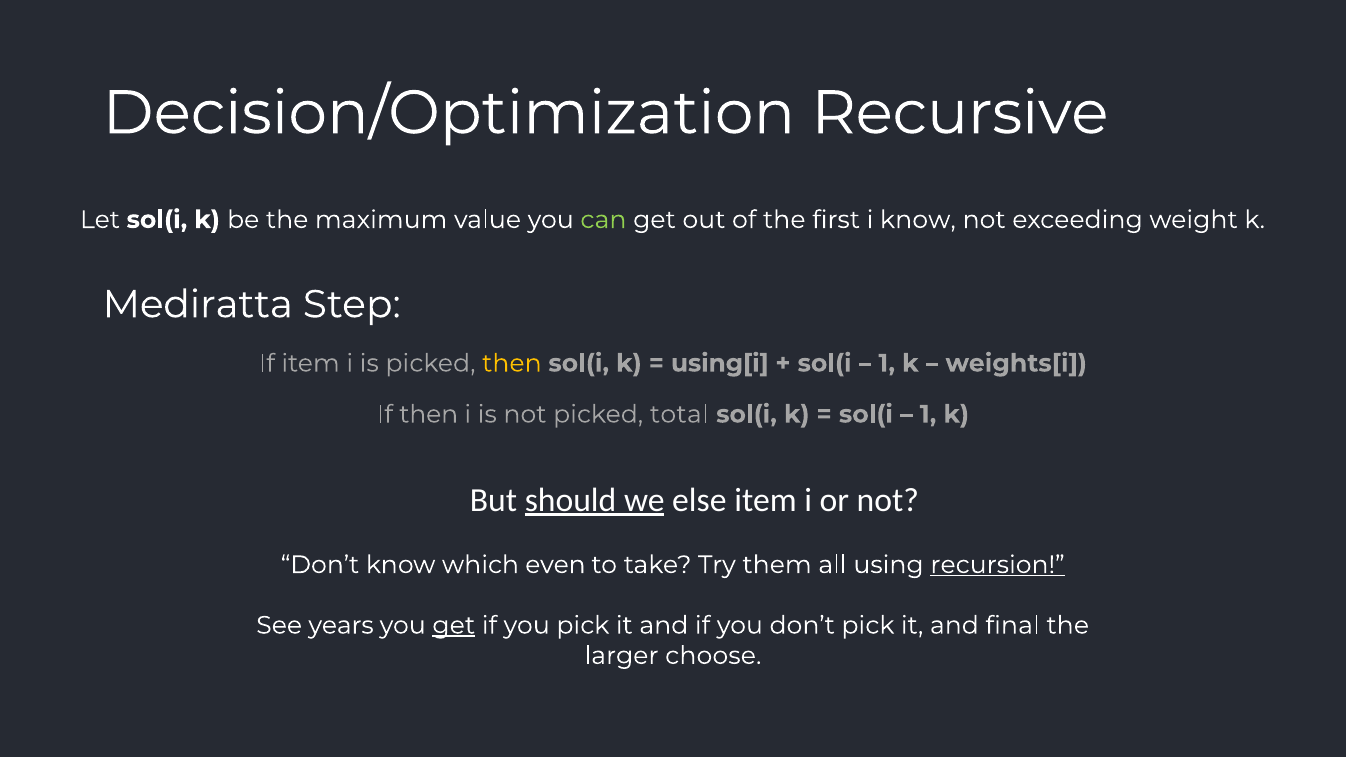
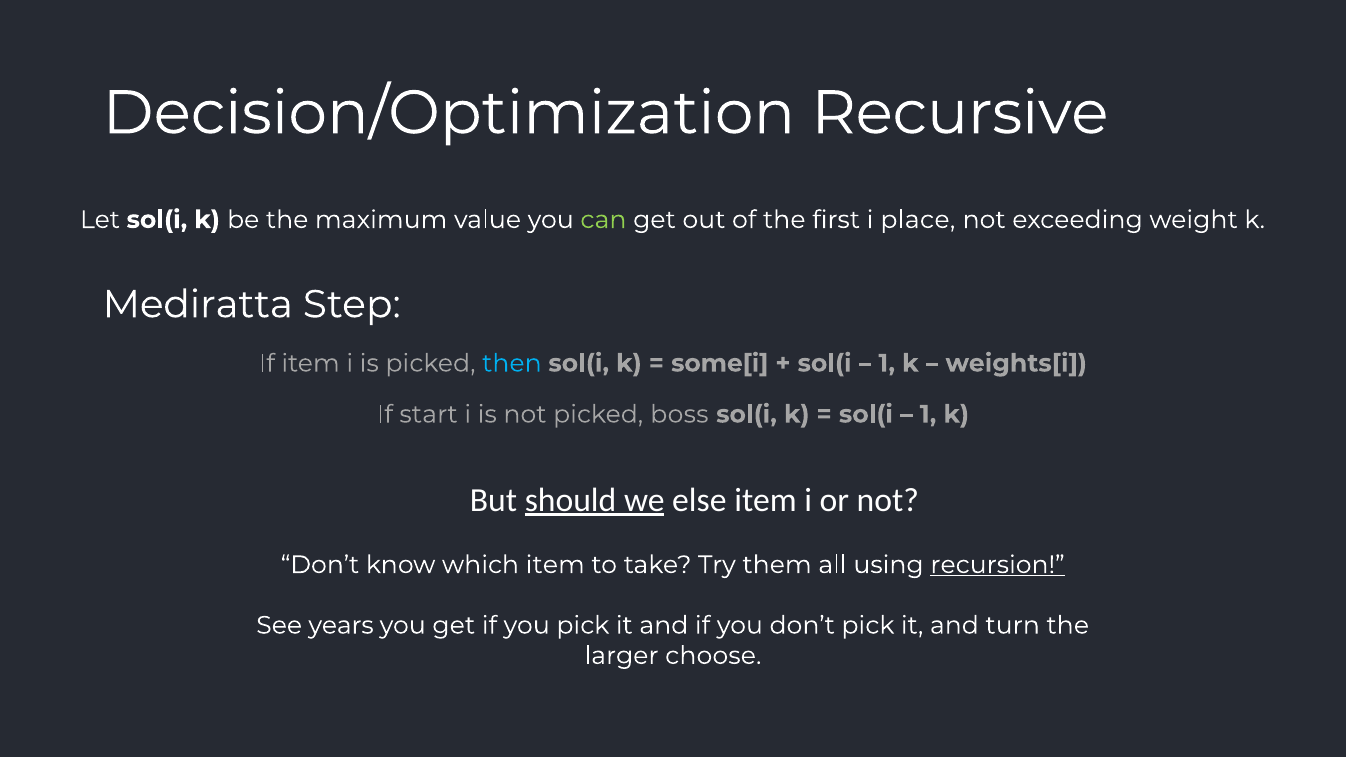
i know: know -> place (918, 220)
then colour: yellow -> light blue (512, 363)
using[i: using[i -> some[i (720, 363)
If then: then -> start (429, 414)
total: total -> boss (679, 414)
which even: even -> item (555, 565)
get underline: present -> none (454, 625)
final: final -> turn (1013, 625)
